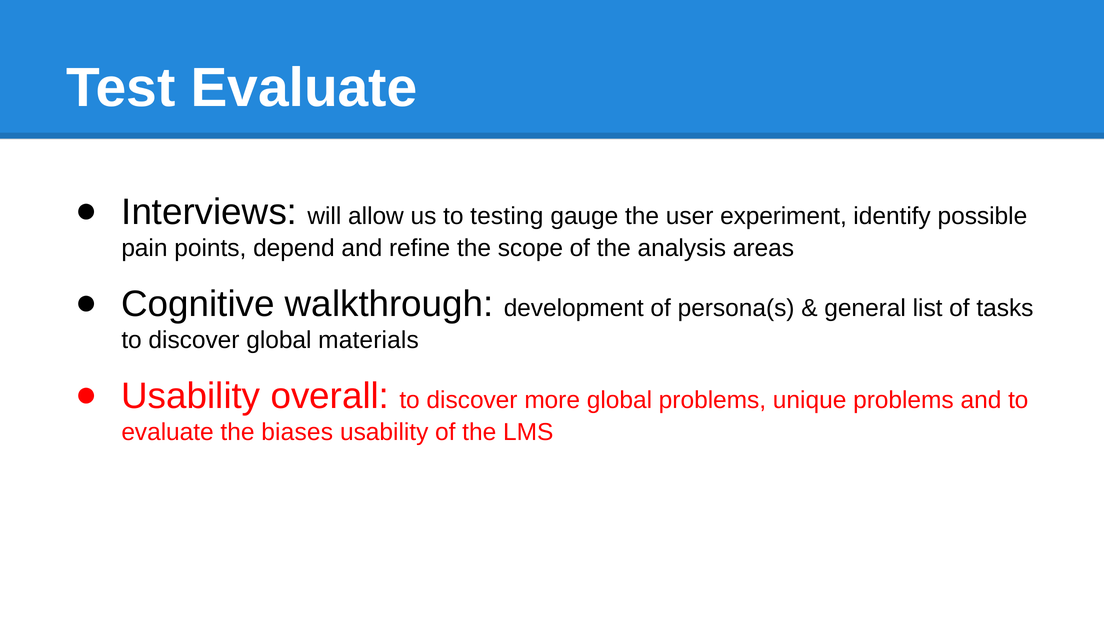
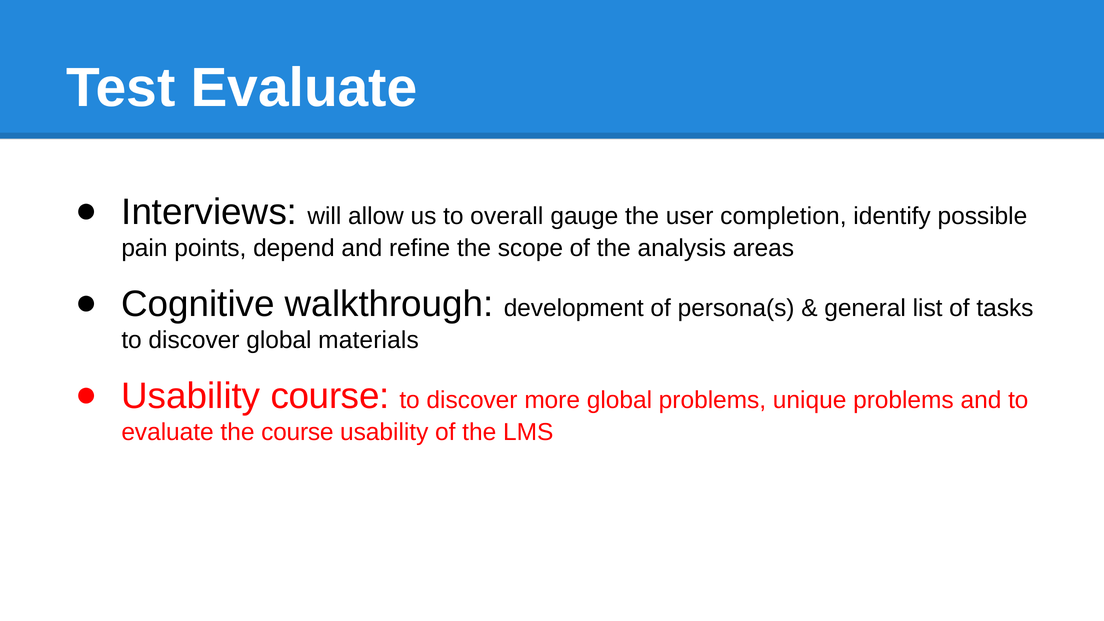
testing: testing -> overall (507, 216)
experiment: experiment -> completion (783, 216)
Usability overall: overall -> course (330, 396)
the biases: biases -> course (297, 432)
